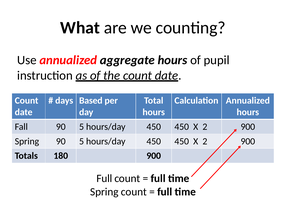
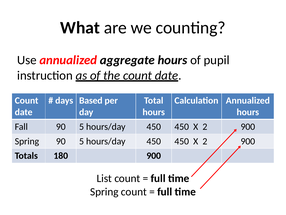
Full: Full -> List (104, 178)
